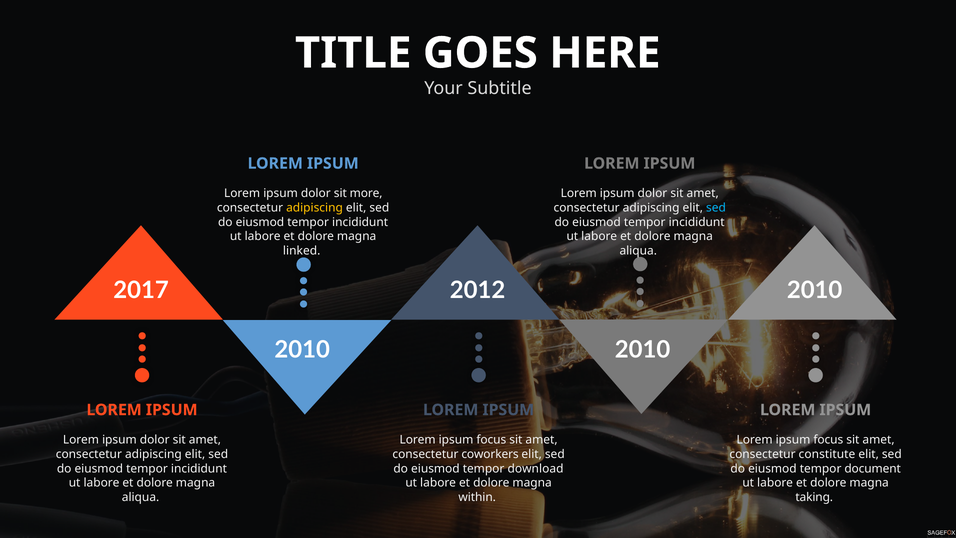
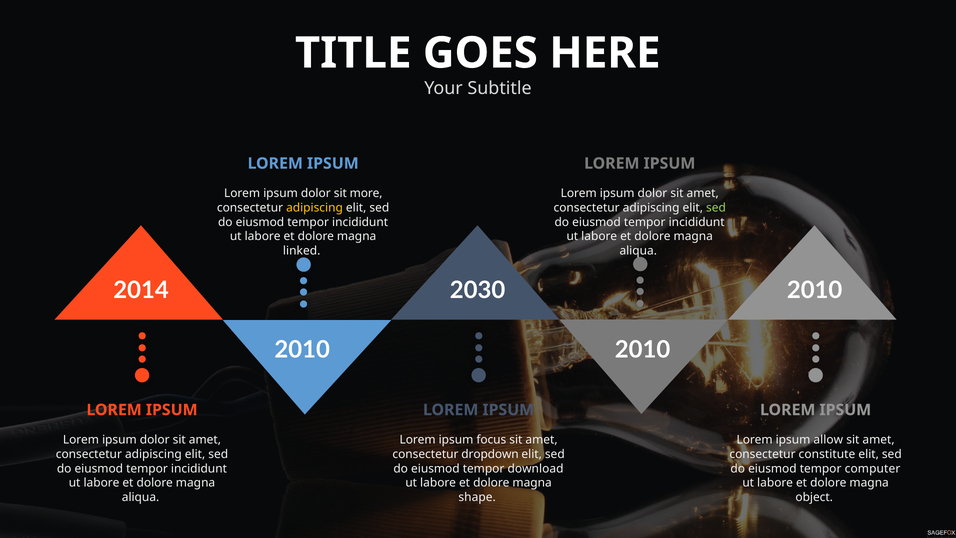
sed colour: light blue -> light green (716, 208)
2017: 2017 -> 2014 (141, 290)
2012: 2012 -> 2030 (478, 290)
focus: focus -> allow (828, 440)
coworkers: coworkers -> dropdown (490, 454)
document: document -> computer (872, 468)
within: within -> shape (477, 497)
taking: taking -> object (814, 497)
